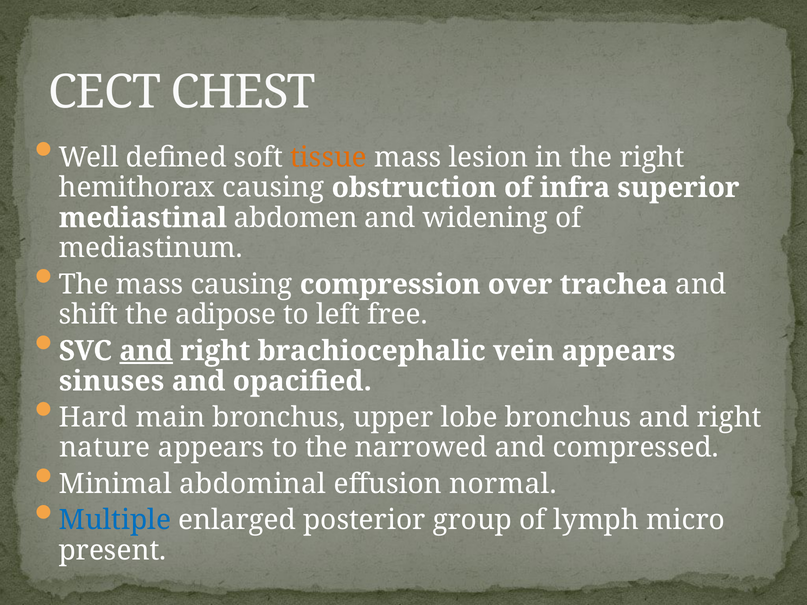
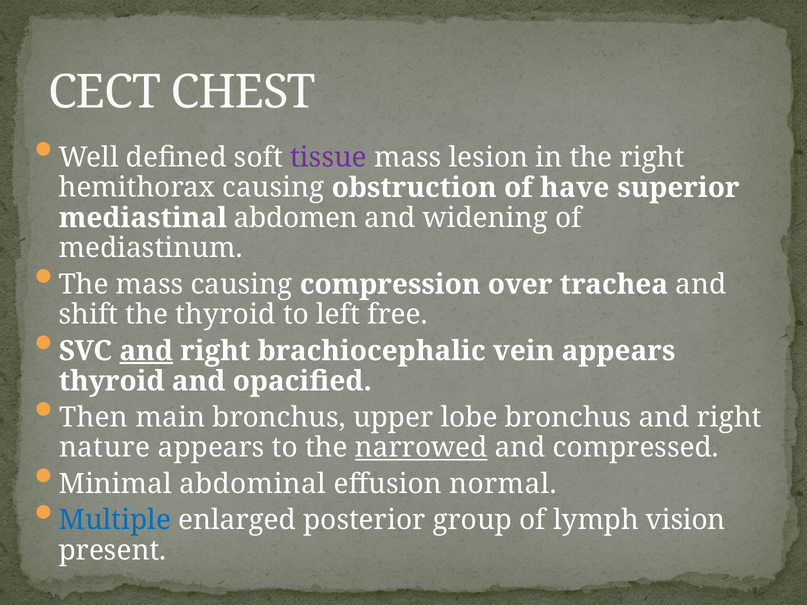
tissue colour: orange -> purple (329, 158)
infra: infra -> have (575, 188)
the adipose: adipose -> thyroid (225, 315)
sinuses: sinuses -> thyroid (112, 381)
Hard: Hard -> Then (94, 418)
narrowed underline: none -> present (421, 448)
micro: micro -> vision (686, 520)
